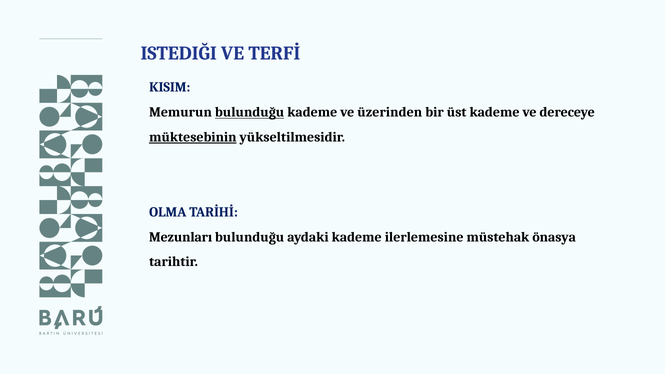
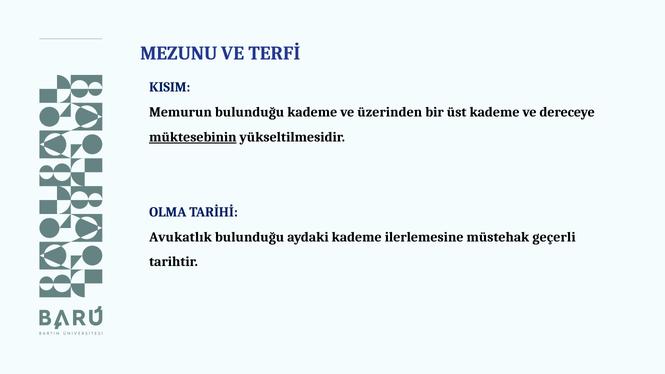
ISTEDIĞI: ISTEDIĞI -> MEZUNU (179, 54)
bulunduğu underline: present -> none (250, 112)
Mezunları: Mezunları -> Avukatlık (181, 237)
önasya: önasya -> geçerli (554, 237)
